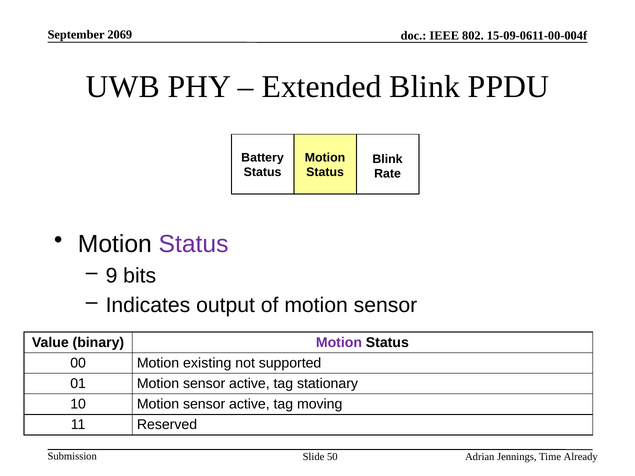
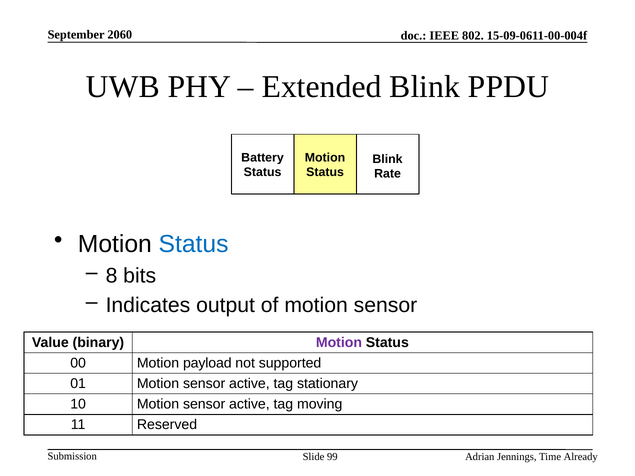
2069: 2069 -> 2060 (120, 35)
Status colour: purple -> blue (194, 244)
9: 9 -> 8 (112, 276)
existing: existing -> payload (207, 363)
50: 50 -> 99 (332, 457)
